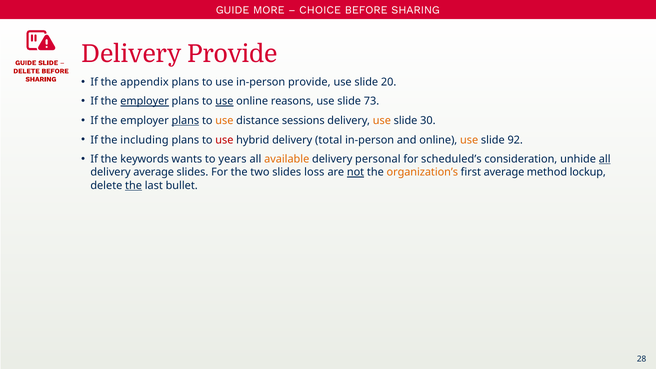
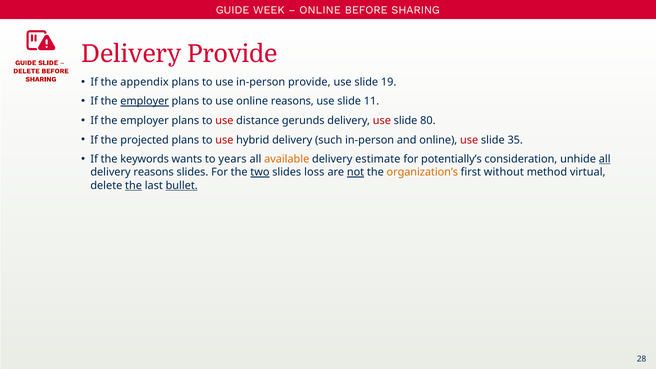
MORE: MORE -> WEEK (269, 10)
CHOICE: CHOICE -> ONLINE (320, 10)
20: 20 -> 19 (389, 82)
use underline: present -> none (224, 101)
73: 73 -> 11 (371, 101)
plans underline: present -> none (185, 121)
use colour: orange -> red (224, 121)
sessions: sessions -> gerunds (303, 121)
use colour: orange -> red (382, 121)
30: 30 -> 80 (428, 121)
including: including -> projected (145, 140)
total: total -> such (329, 140)
use colour: orange -> red (469, 140)
92: 92 -> 35 (515, 140)
personal: personal -> estimate (378, 159)
scheduled’s: scheduled’s -> potentially’s (451, 159)
delivery average: average -> reasons (154, 172)
two underline: none -> present (260, 172)
first average: average -> without (504, 172)
lockup: lockup -> virtual (588, 172)
bullet underline: none -> present (182, 185)
